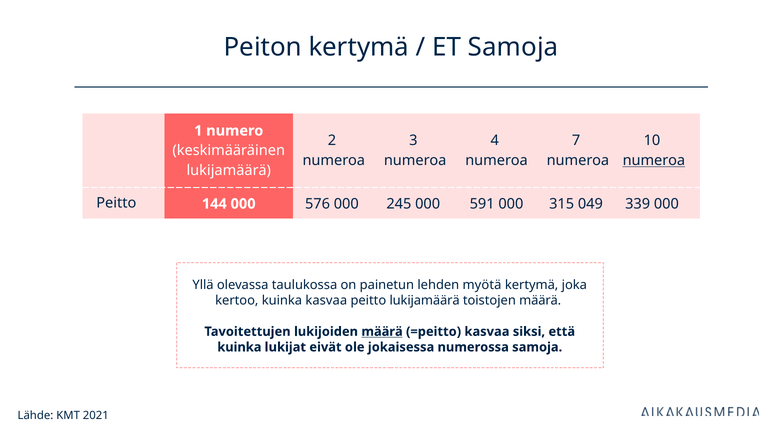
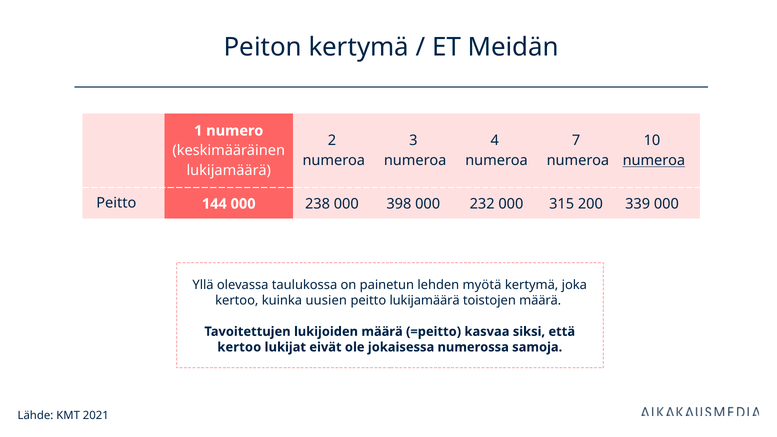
ET Samoja: Samoja -> Meidän (513, 47)
576: 576 -> 238 (318, 204)
245: 245 -> 398 (399, 204)
591: 591 -> 232 (482, 204)
049: 049 -> 200 (590, 204)
kuinka kasvaa: kasvaa -> uusien (326, 301)
määrä underline: present -> none (382, 332)
kuinka: kuinka -> kertoo (239, 347)
